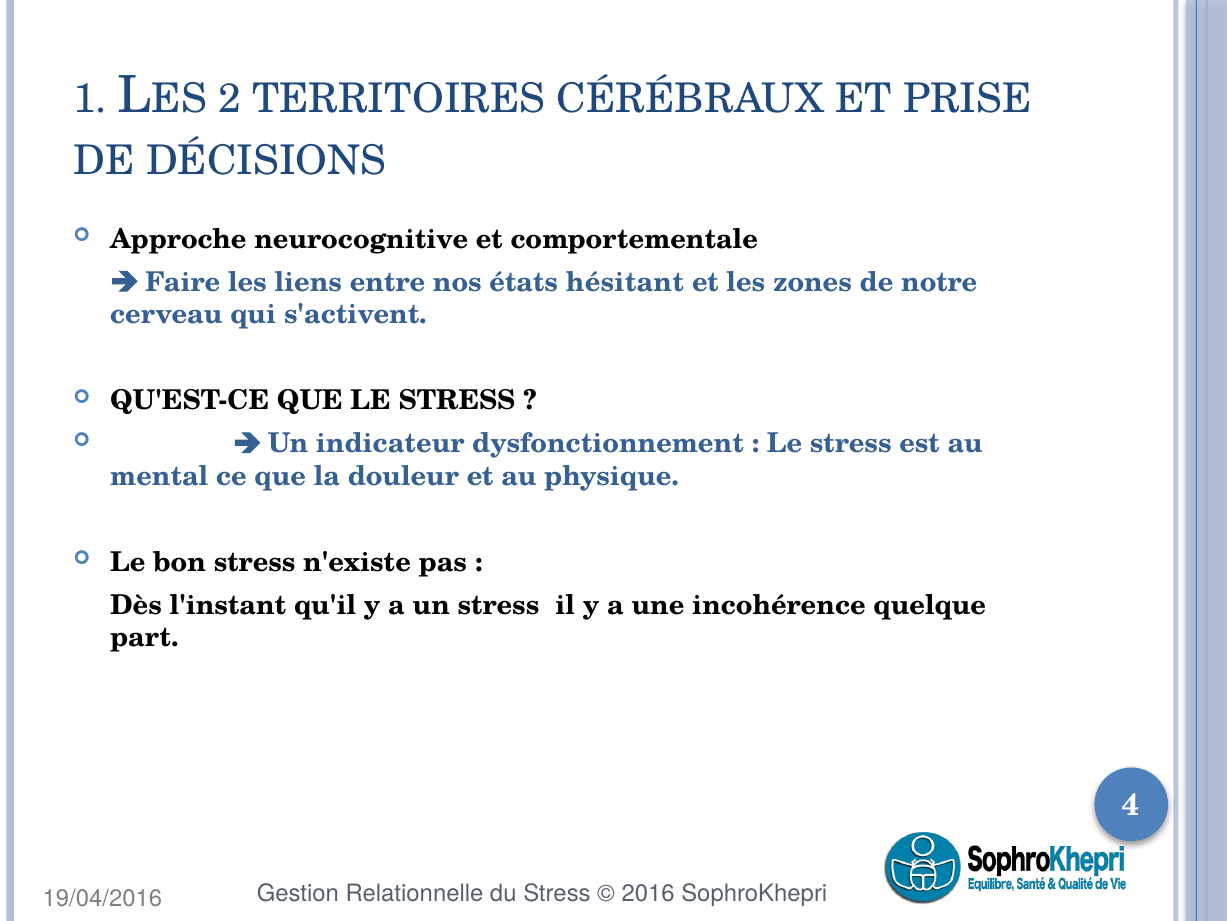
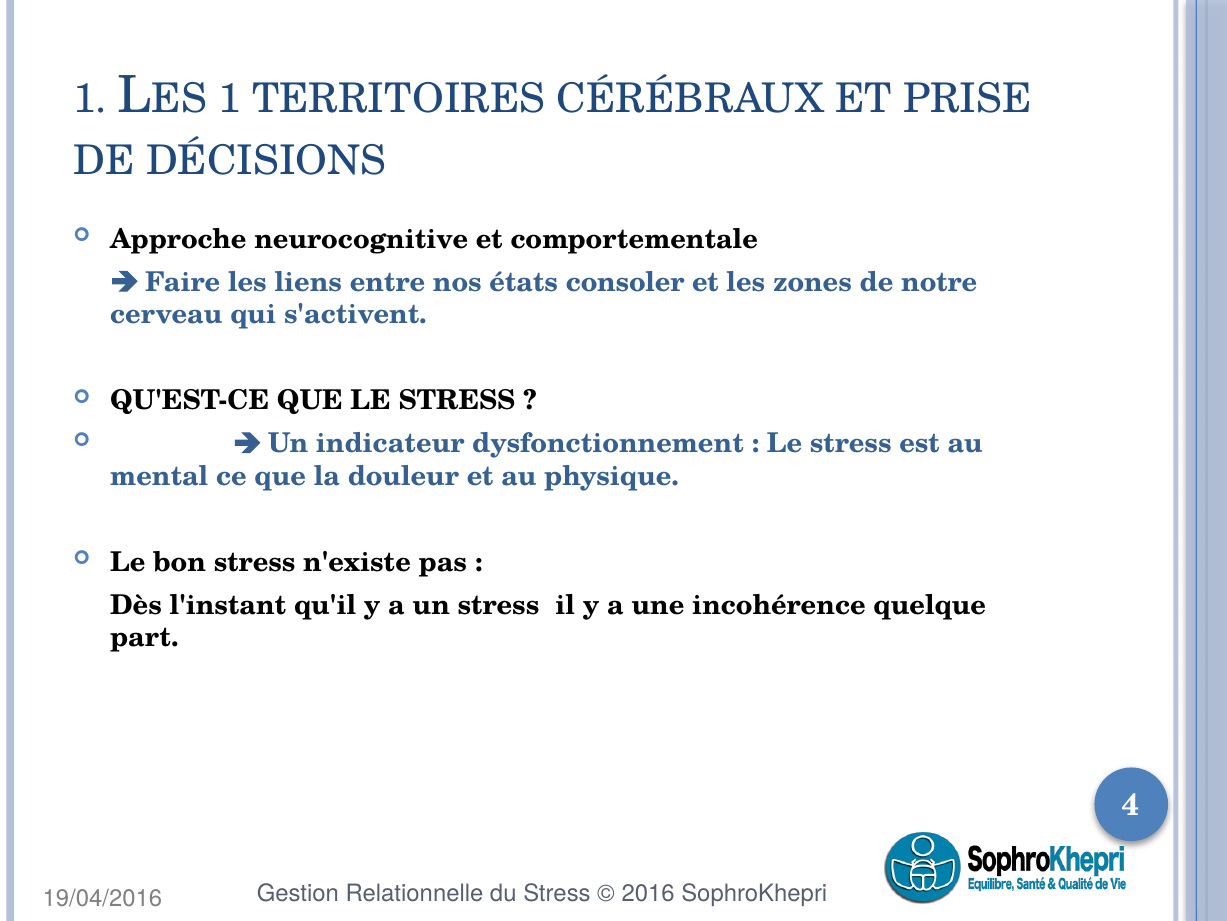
2: 2 -> 1 (230, 99)
hésitant: hésitant -> consoler (625, 282)
